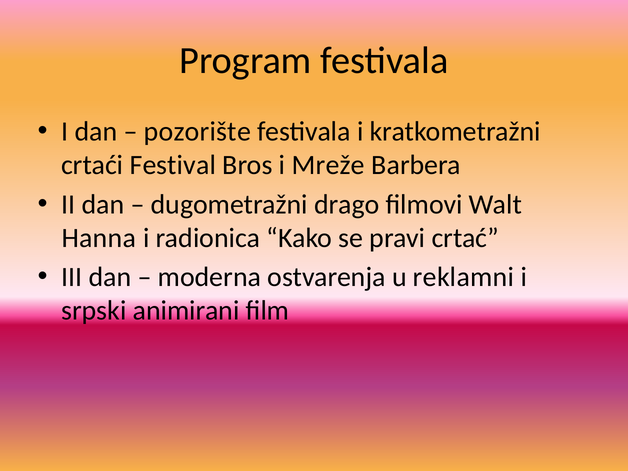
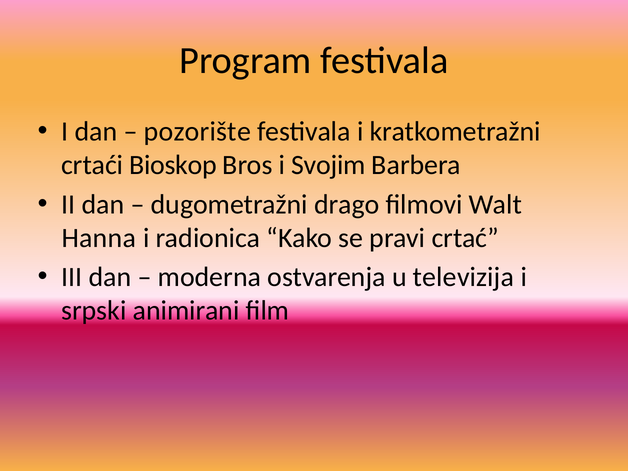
Festival: Festival -> Bioskop (173, 165)
Mreže: Mreže -> Svojim (328, 165)
reklamni: reklamni -> televizija (464, 277)
